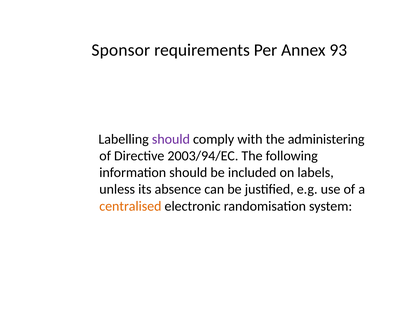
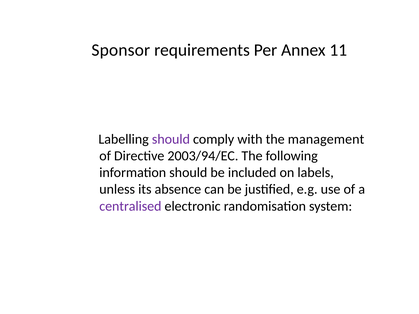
93: 93 -> 11 (338, 50)
administering: administering -> management (326, 139)
centralised colour: orange -> purple (130, 206)
